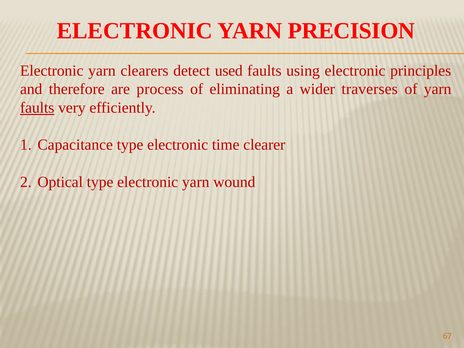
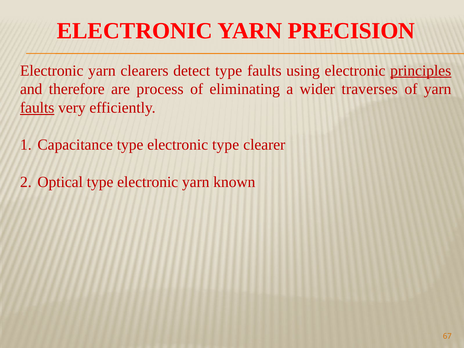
detect used: used -> type (229, 71)
principles underline: none -> present (421, 71)
electronic time: time -> type (226, 145)
wound: wound -> known (234, 182)
